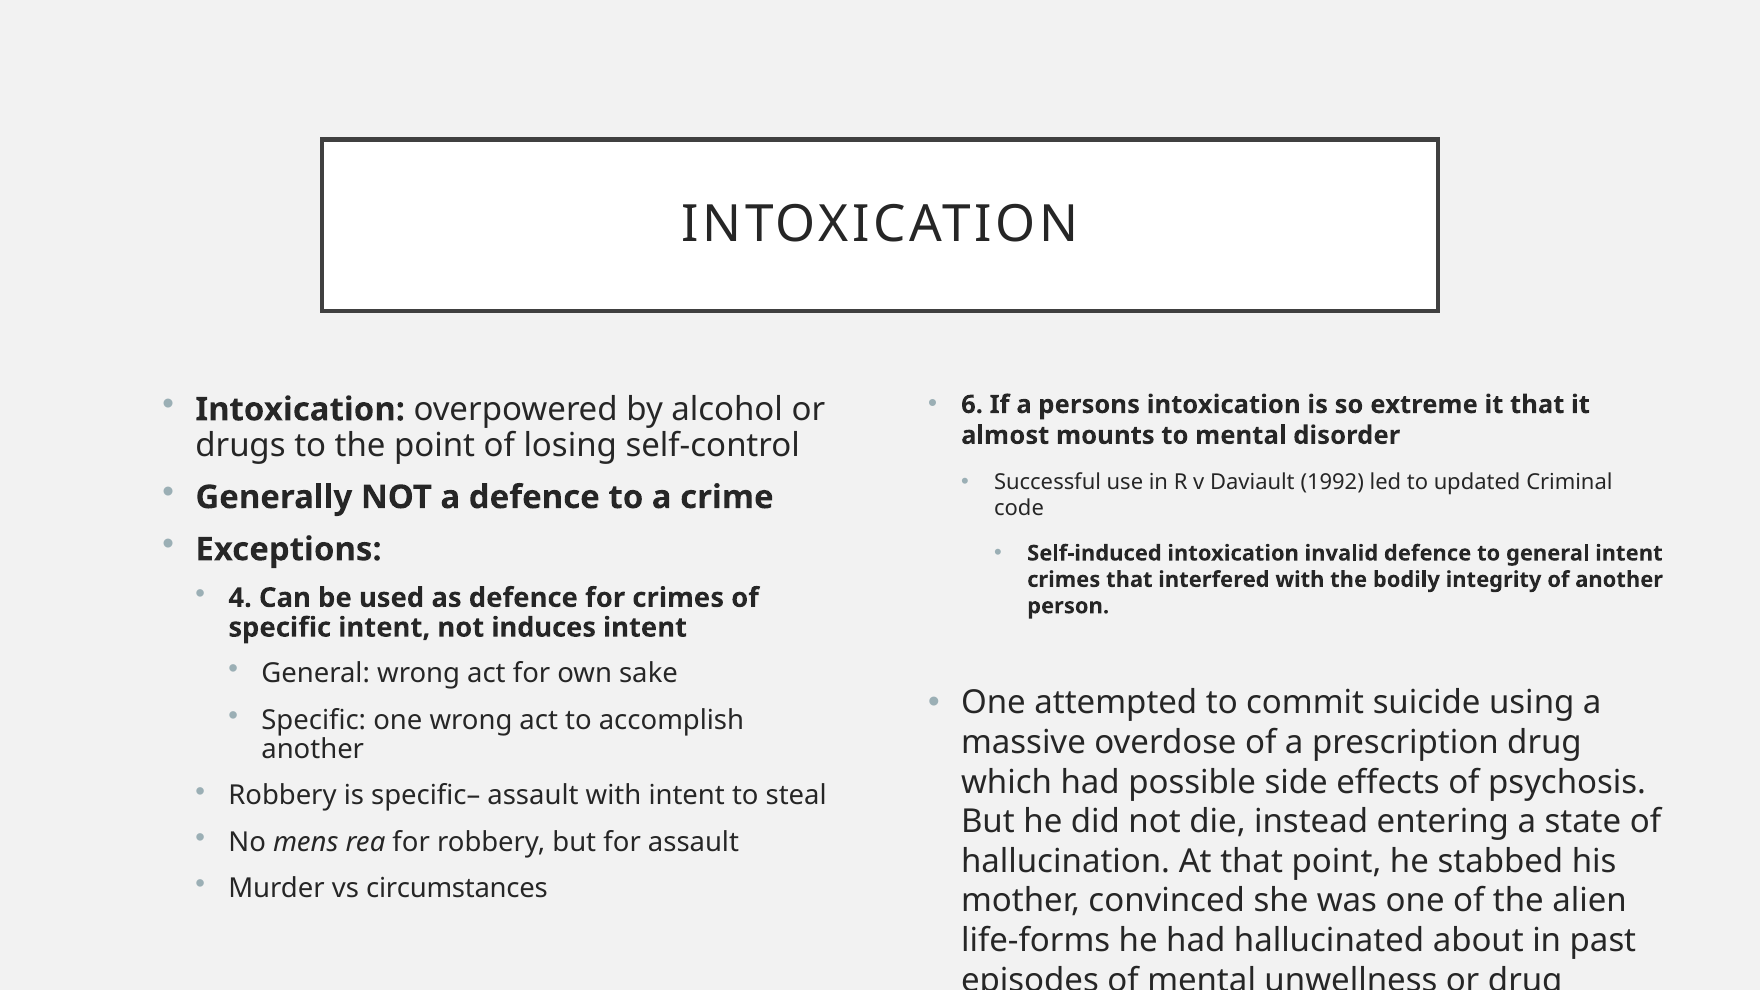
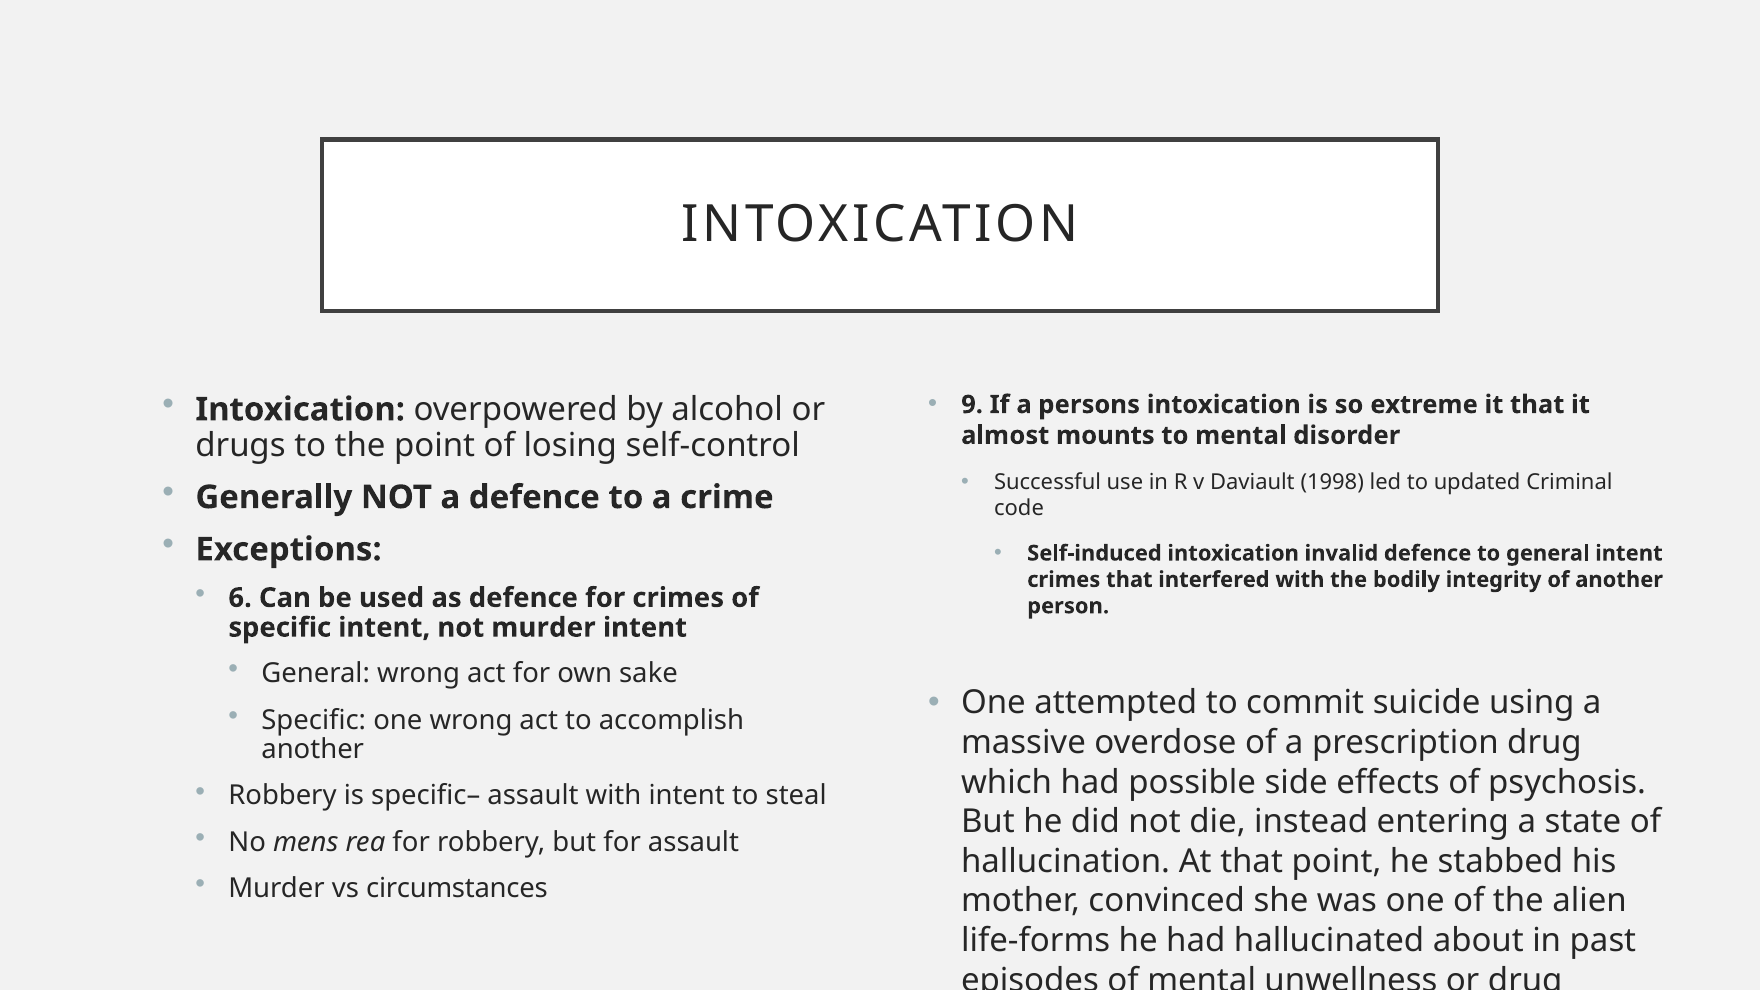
6: 6 -> 9 (972, 405)
1992: 1992 -> 1998 (1332, 482)
4: 4 -> 6 (240, 598)
not induces: induces -> murder (544, 628)
